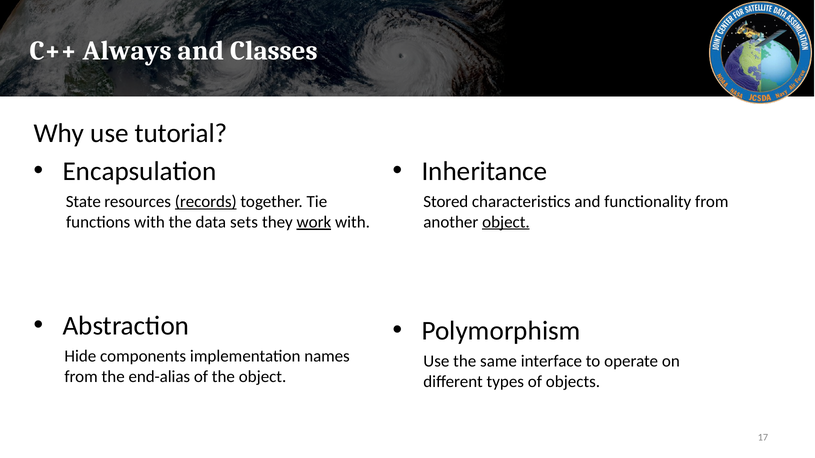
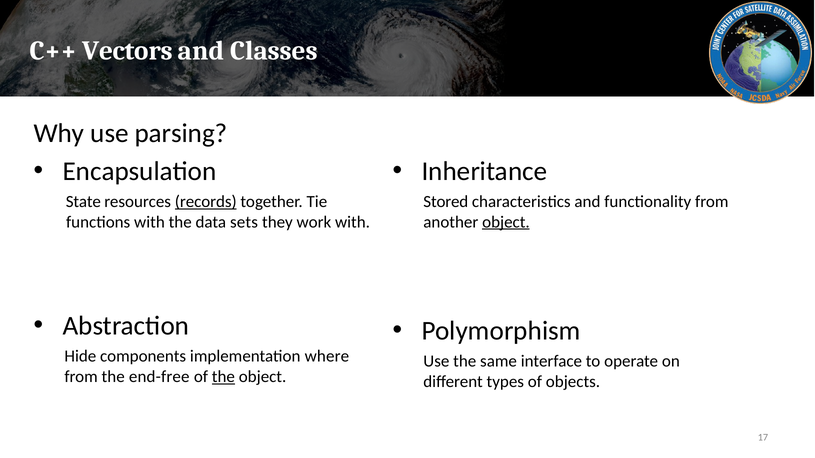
Always: Always -> Vectors (128, 51)
tutorial: tutorial -> parsing (181, 133)
work underline: present -> none (314, 222)
names: names -> where (327, 357)
end-alias: end-alias -> end-free (159, 377)
the underline: none -> present (223, 377)
